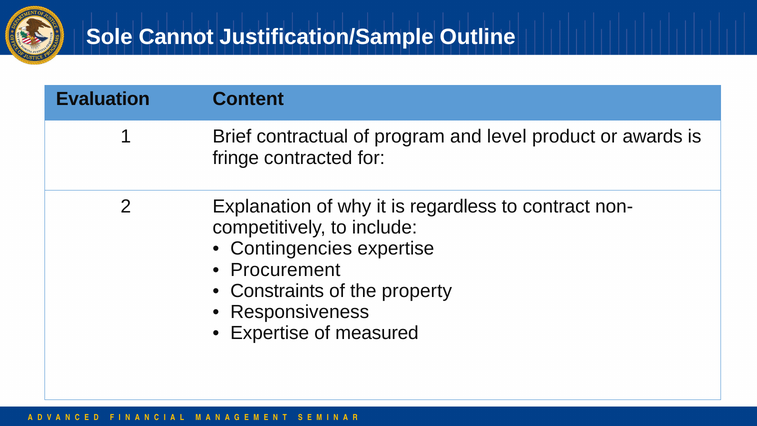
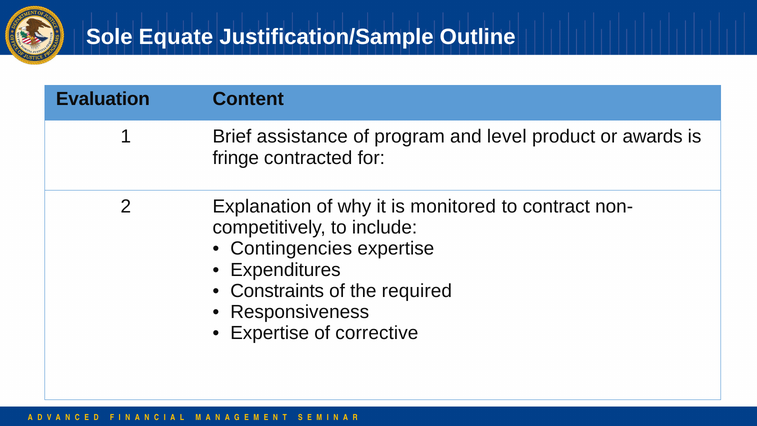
Cannot: Cannot -> Equate (176, 37)
contractual: contractual -> assistance (302, 137)
regardless: regardless -> monitored (453, 206)
Procurement: Procurement -> Expenditures (285, 270)
property: property -> required (417, 291)
measured: measured -> corrective (377, 333)
